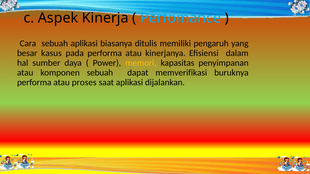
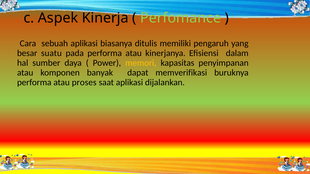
Perfomance colour: light blue -> light green (181, 18)
kasus: kasus -> suatu (51, 53)
komponen sebuah: sebuah -> banyak (100, 73)
